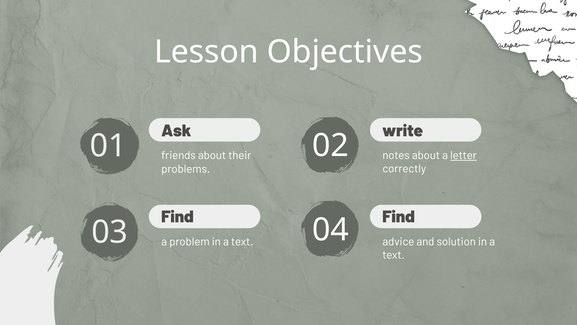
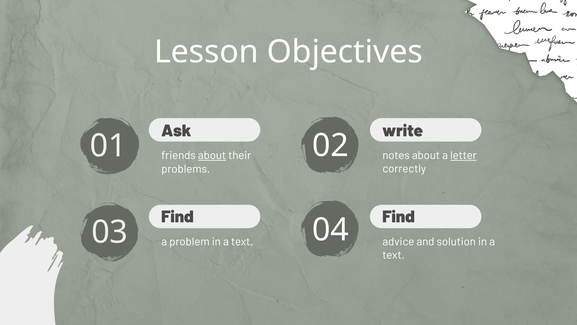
about underline: none -> present (212, 155)
